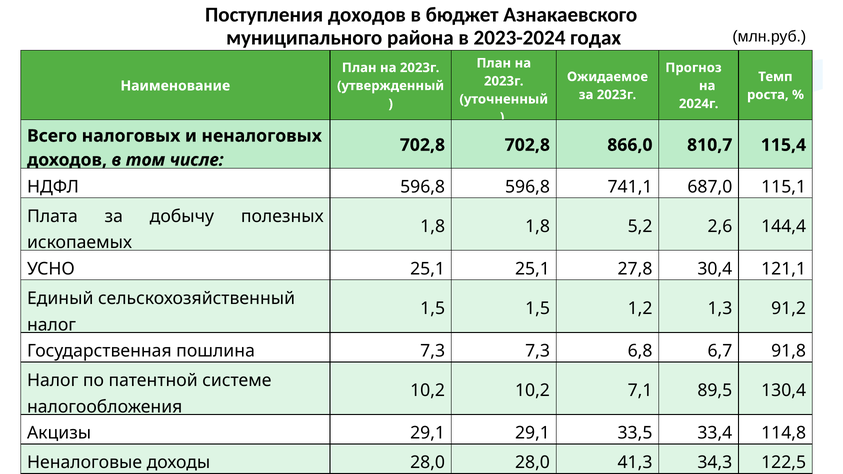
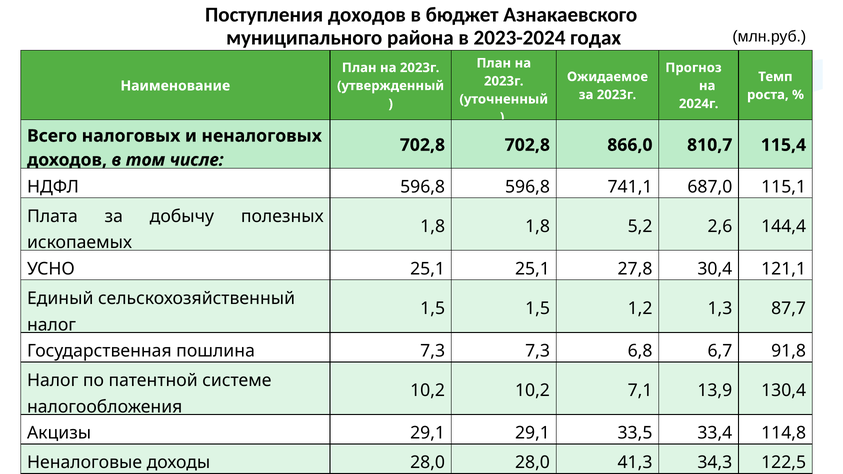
91,2: 91,2 -> 87,7 (789, 308)
89,5: 89,5 -> 13,9 (715, 391)
